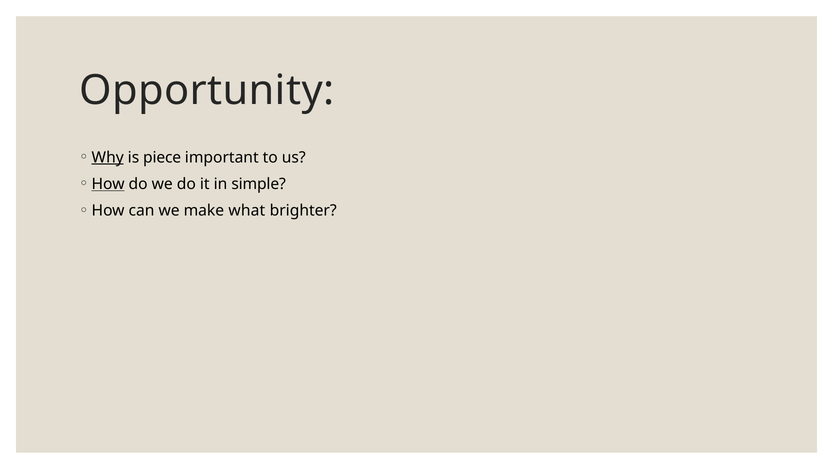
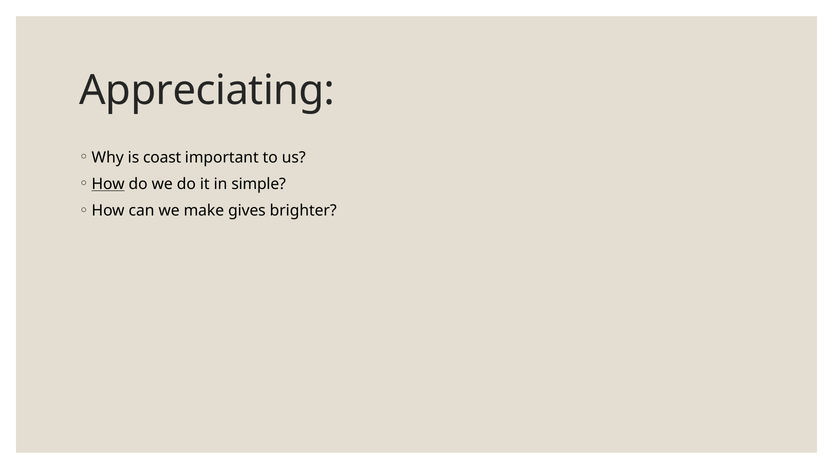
Opportunity: Opportunity -> Appreciating (207, 90)
Why underline: present -> none (108, 157)
piece: piece -> coast (162, 157)
what: what -> gives (247, 210)
